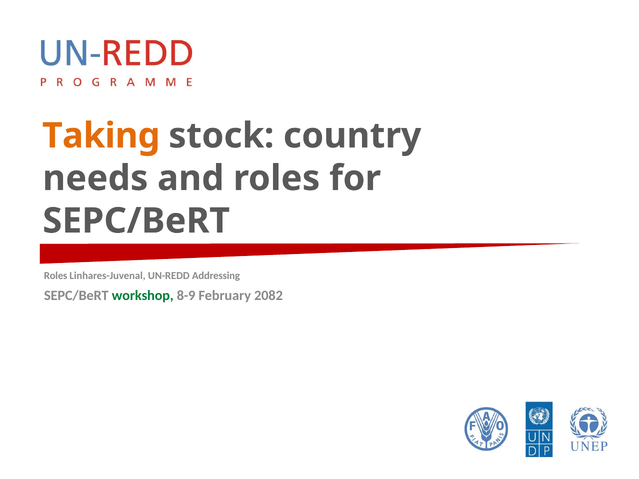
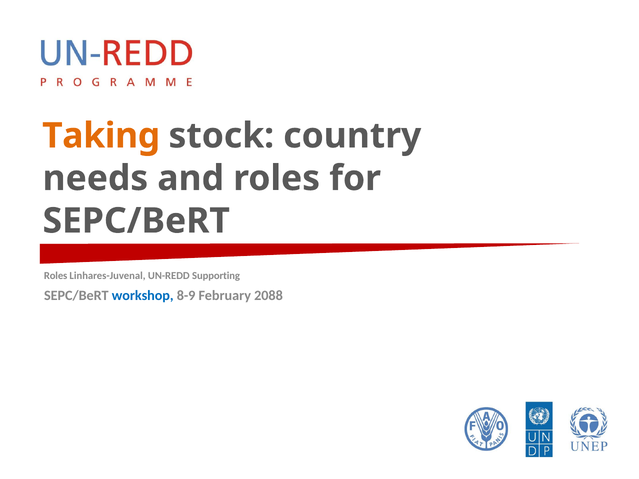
Addressing: Addressing -> Supporting (216, 276)
workshop colour: green -> blue (143, 296)
2082: 2082 -> 2088 (269, 296)
